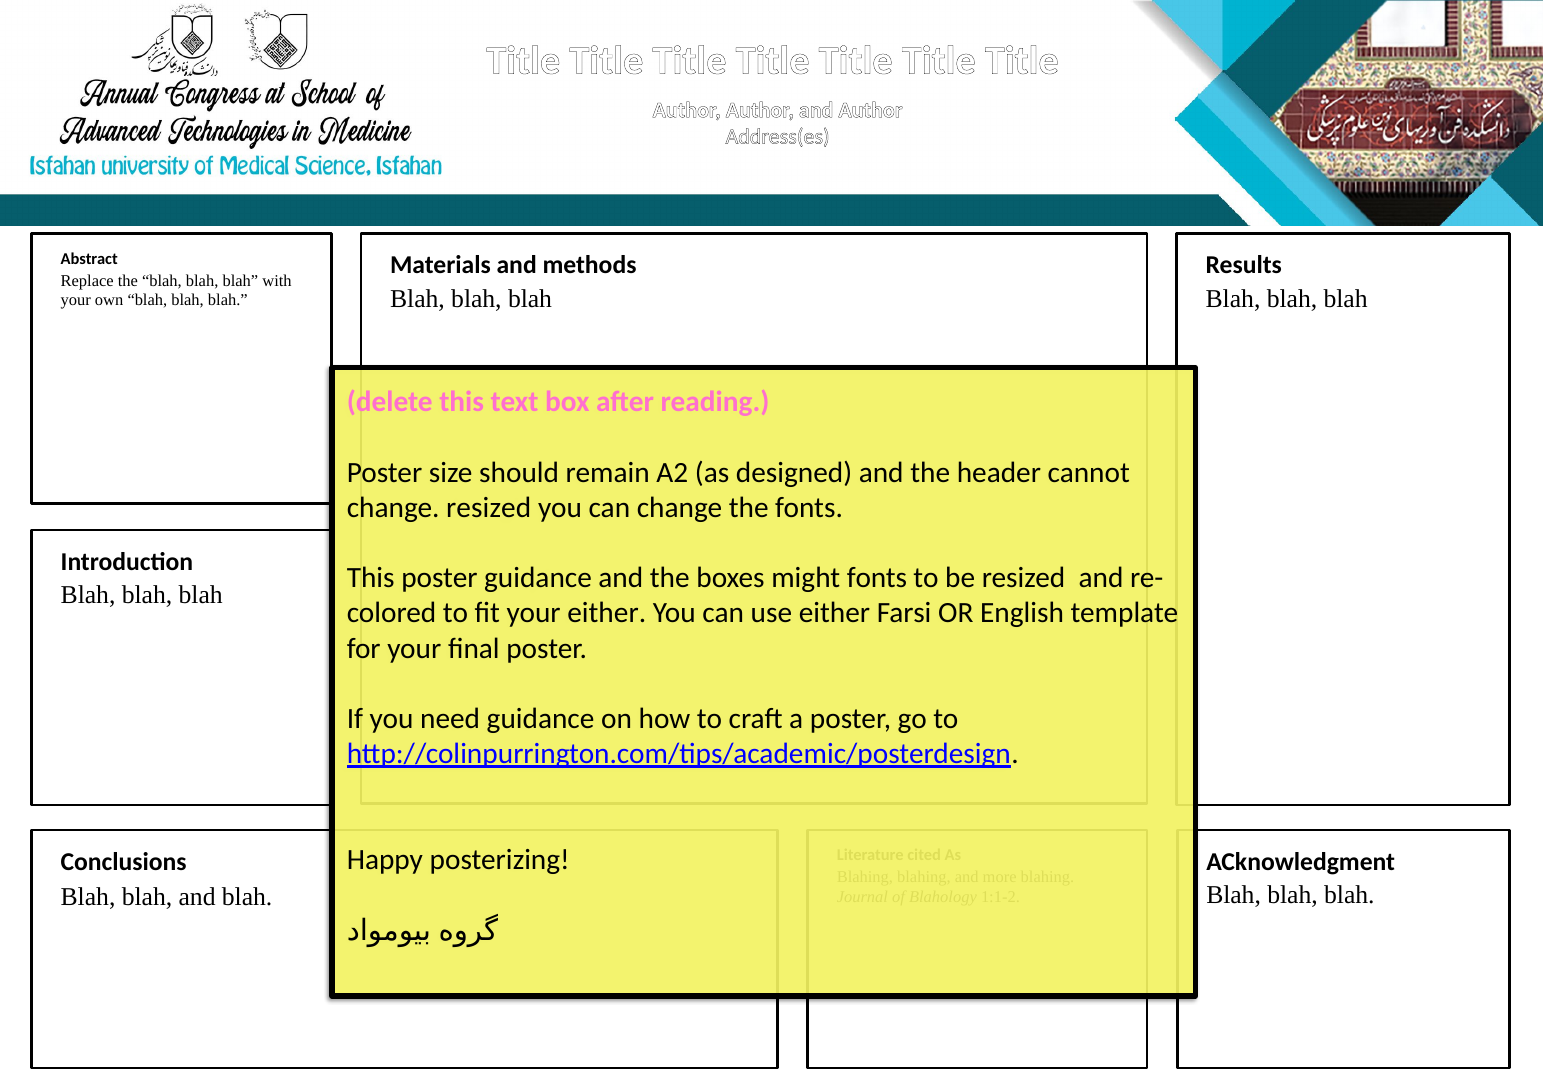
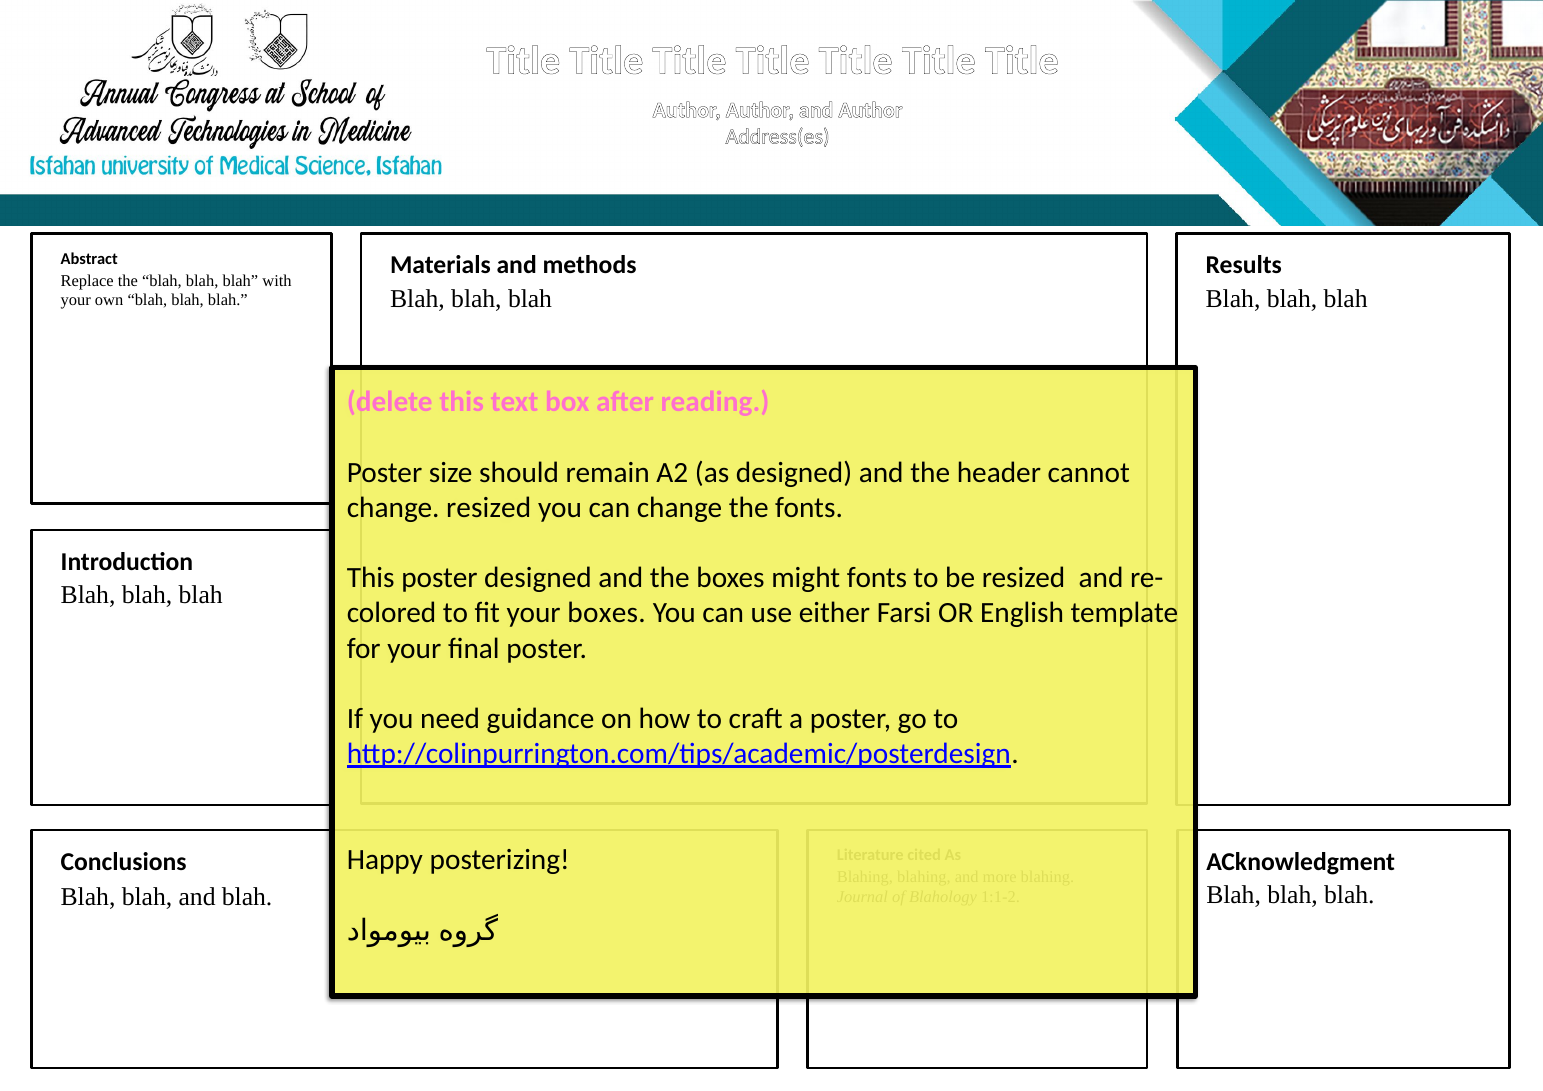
poster guidance: guidance -> designed (538, 578)
your either: either -> boxes (607, 613)
